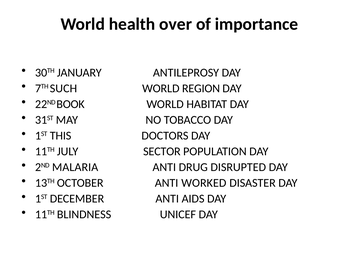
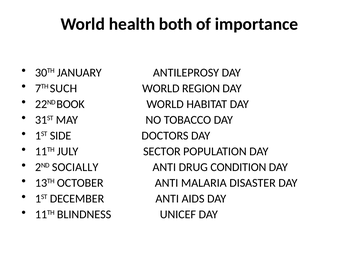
over: over -> both (176, 24)
THIS: THIS -> SIDE (61, 136)
MALARIA: MALARIA -> SOCIALLY (75, 167)
DISRUPTED: DISRUPTED -> CONDITION (238, 167)
WORKED: WORKED -> MALARIA (204, 183)
